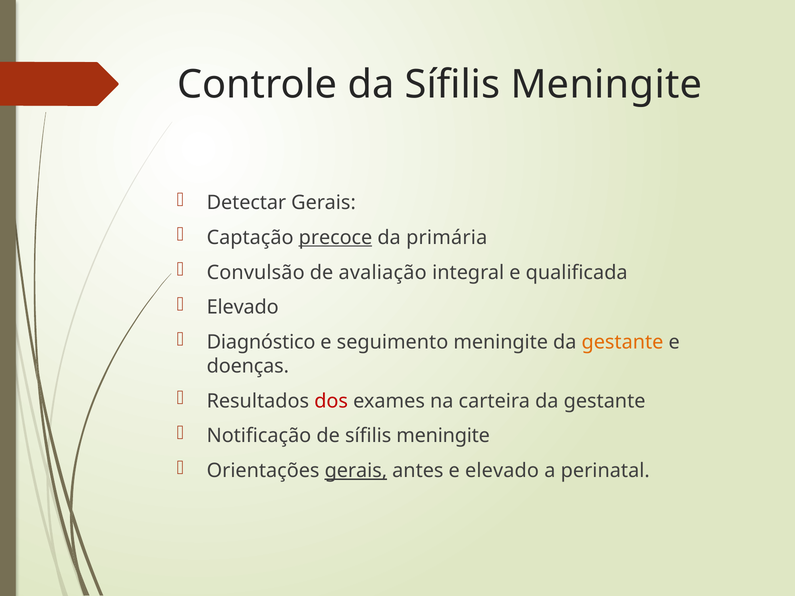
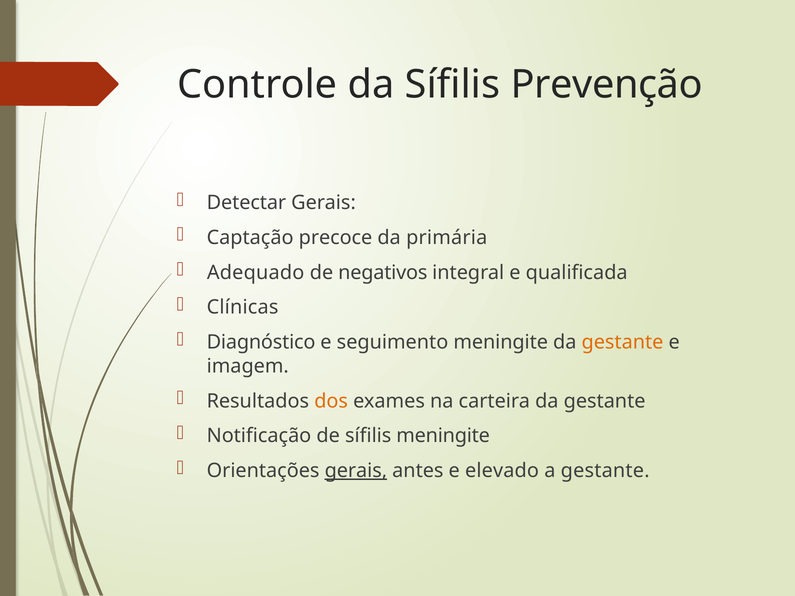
da Sífilis Meningite: Meningite -> Prevenção (607, 85)
precoce underline: present -> none (335, 238)
Convulsão: Convulsão -> Adequado (256, 273)
avaliação: avaliação -> negativos (383, 273)
Elevado: Elevado -> Clínicas (243, 307)
doenças: doenças -> imagem (248, 366)
dos colour: red -> orange (331, 401)
a perinatal: perinatal -> gestante (605, 471)
